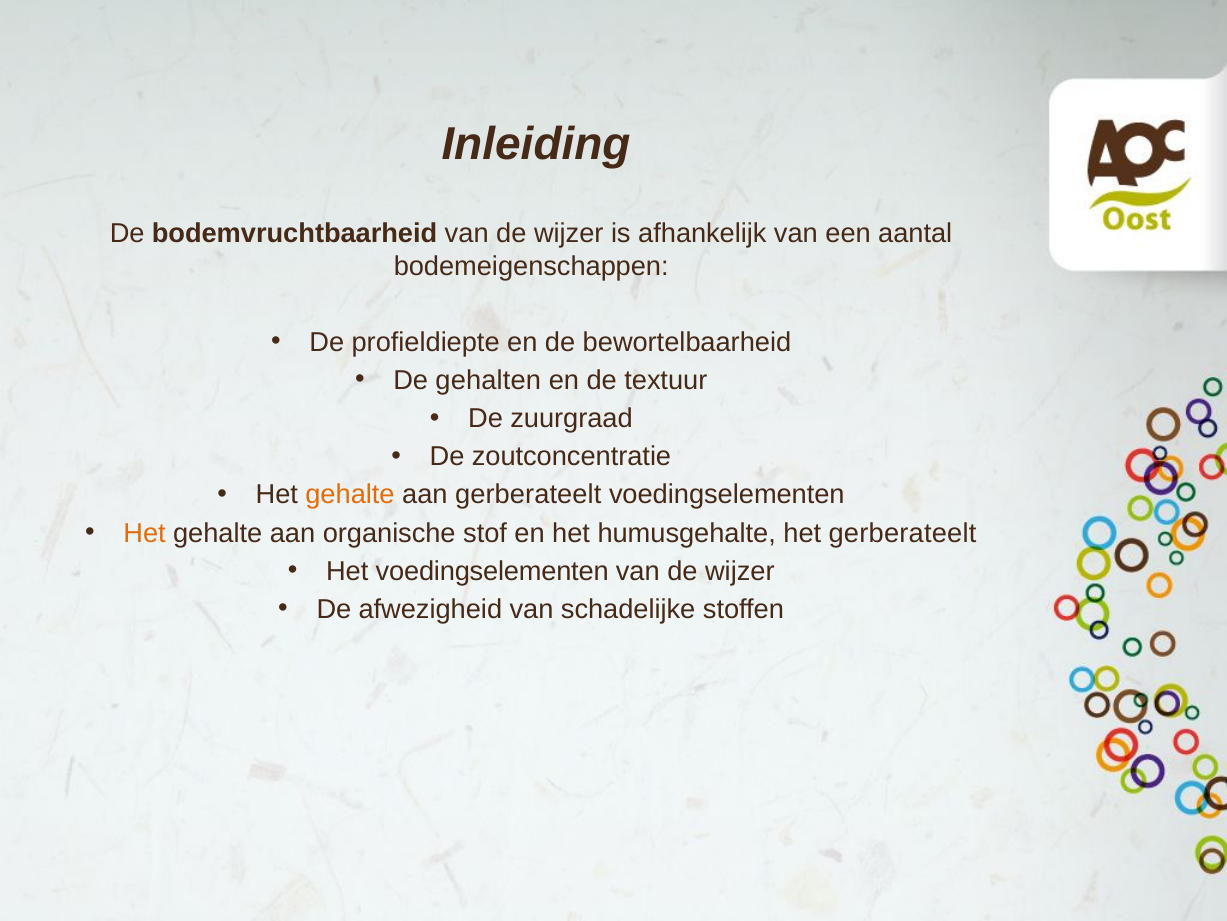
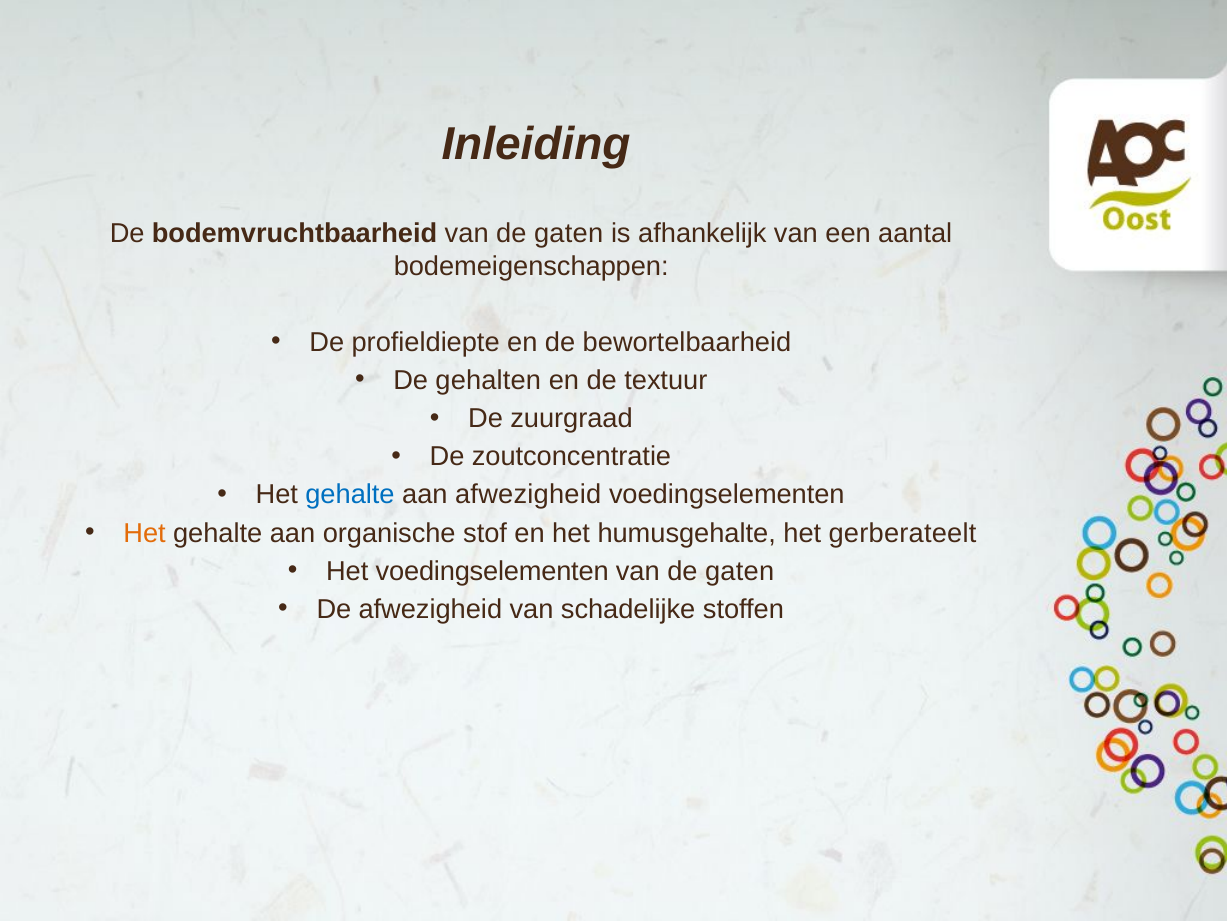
bodemvruchtbaarheid van de wijzer: wijzer -> gaten (569, 233)
gehalte colour: orange -> blue (350, 495)
aan gerberateelt: gerberateelt -> afwezigheid (528, 495)
wijzer: wijzer -> gaten (740, 571)
